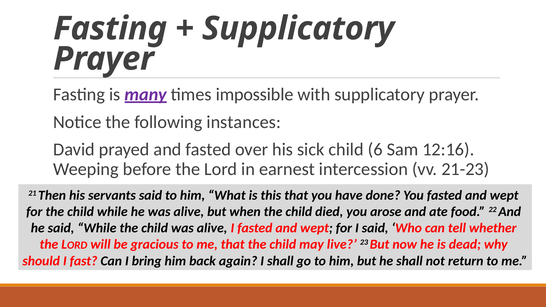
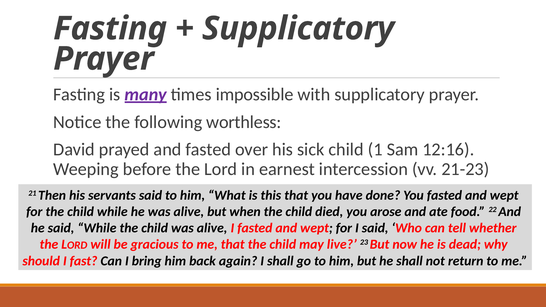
instances: instances -> worthless (244, 122)
6: 6 -> 1 (375, 150)
